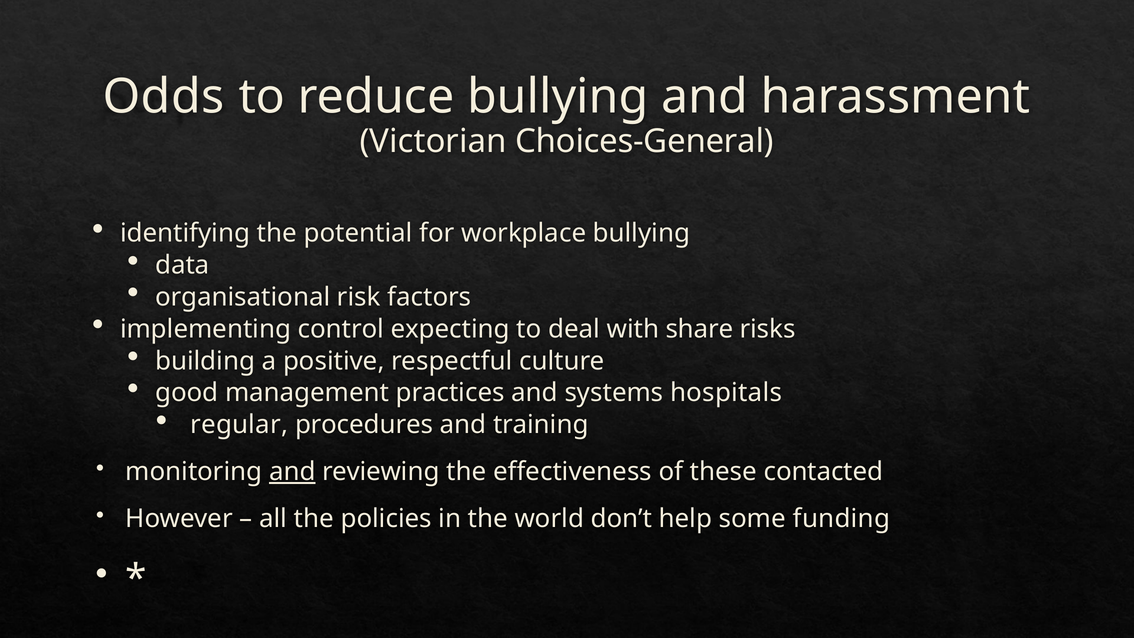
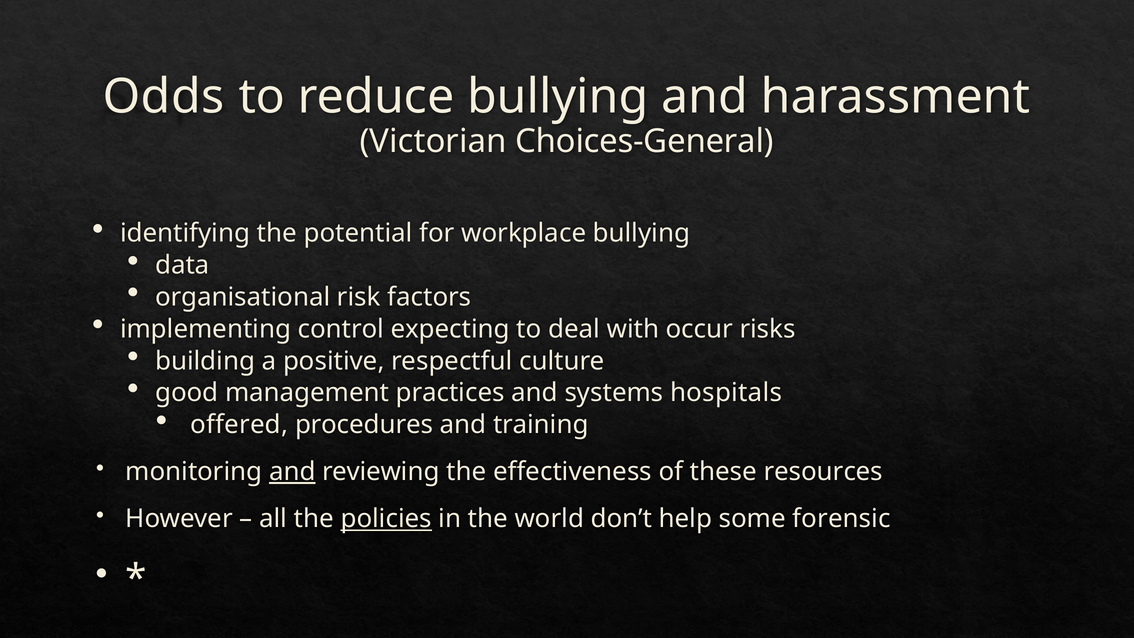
share: share -> occur (699, 329)
regular: regular -> offered (239, 425)
contacted: contacted -> resources (823, 472)
policies underline: none -> present (386, 519)
funding: funding -> forensic (842, 519)
